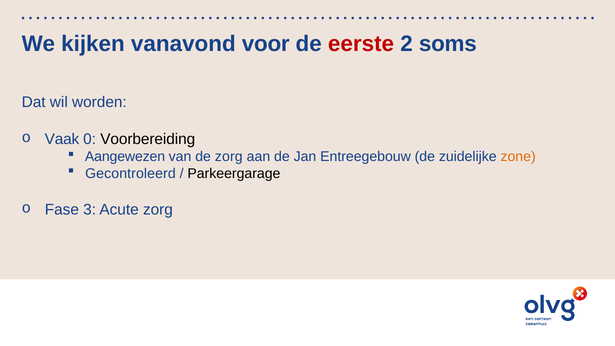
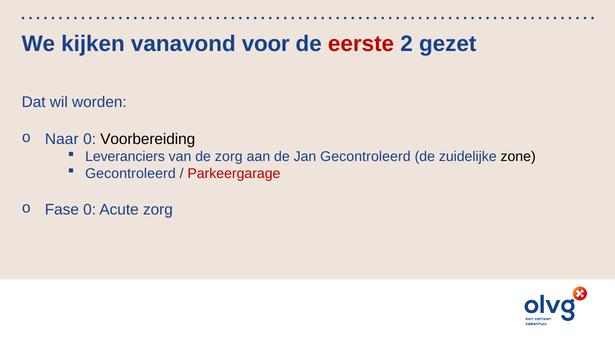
soms: soms -> gezet (448, 44)
Vaak: Vaak -> Naar (62, 139)
Aangewezen: Aangewezen -> Leveranciers (125, 157)
Jan Entreegebouw: Entreegebouw -> Gecontroleerd (365, 157)
zone colour: orange -> black (518, 157)
Parkeergarage colour: black -> red (234, 174)
Fase 3: 3 -> 0 (90, 210)
